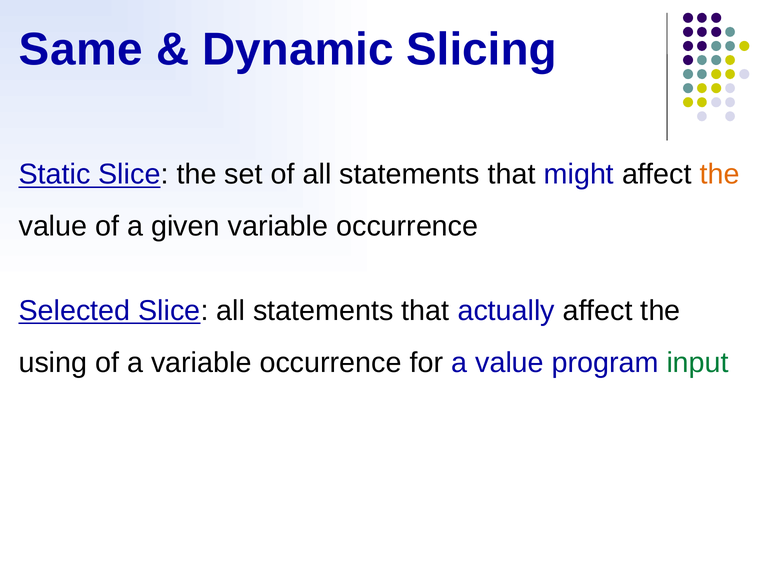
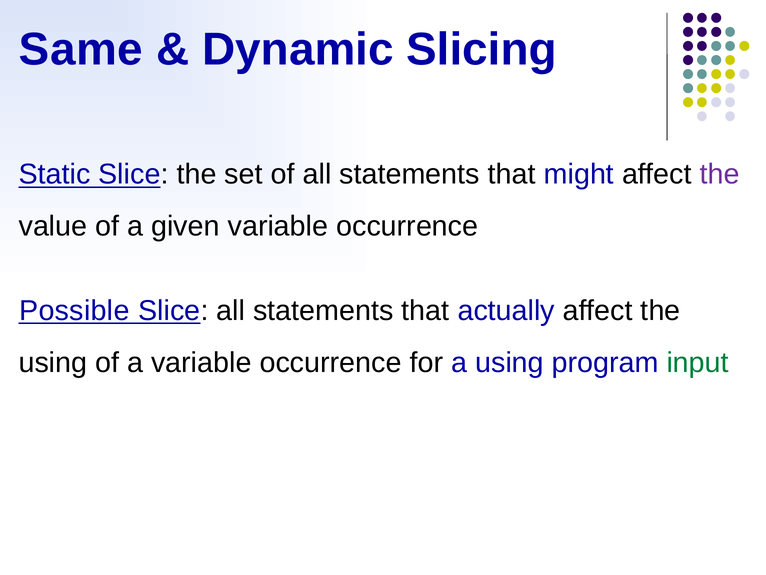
the colour: orange -> purple (720, 174)
Selected: Selected -> Possible (74, 311)
a value: value -> using (510, 362)
